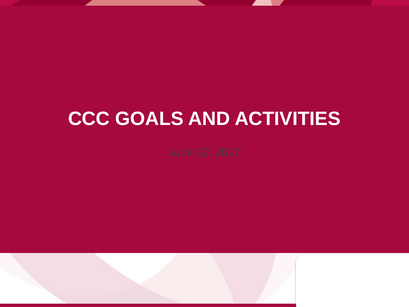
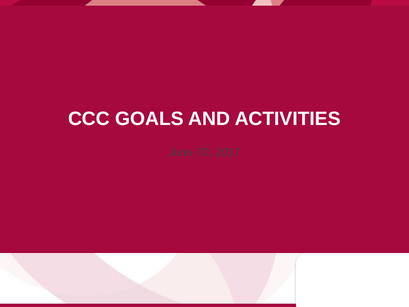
22: 22 -> 70 (204, 152)
